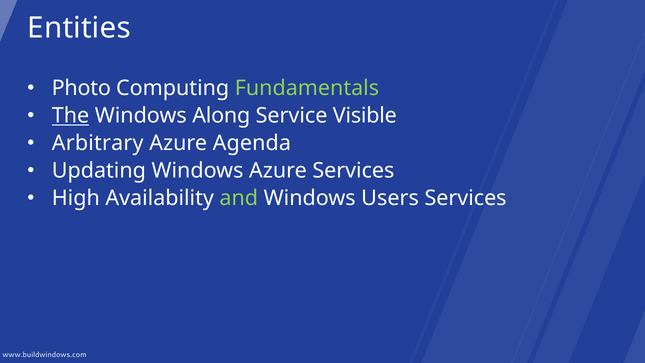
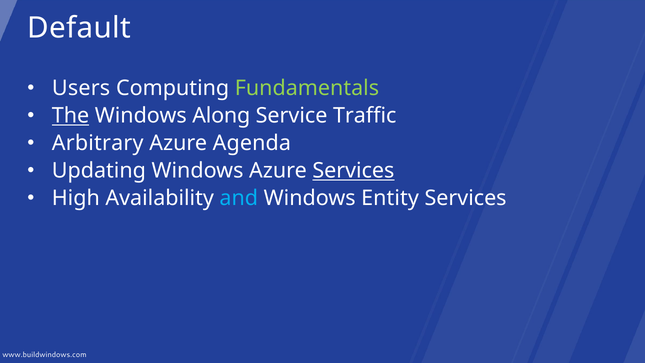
Entities: Entities -> Default (79, 28)
Photo: Photo -> Users (81, 88)
Visible: Visible -> Traffic (365, 116)
Services underline: none -> present (353, 171)
and colour: light green -> light blue (239, 198)
Users: Users -> Entity (390, 198)
